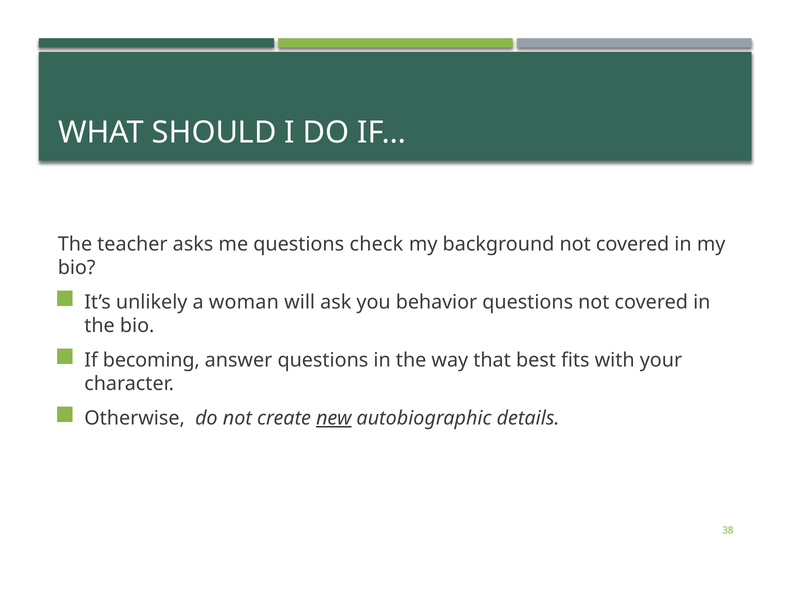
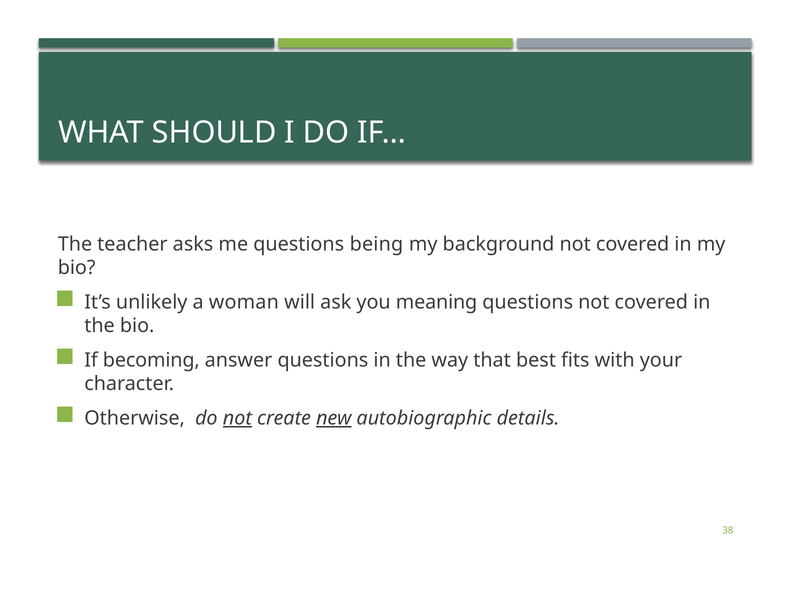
check: check -> being (376, 244)
behavior: behavior -> meaning (437, 302)
not underline: none -> present (237, 418)
